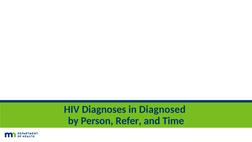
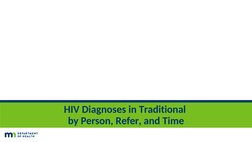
Diagnosed: Diagnosed -> Traditional (162, 109)
